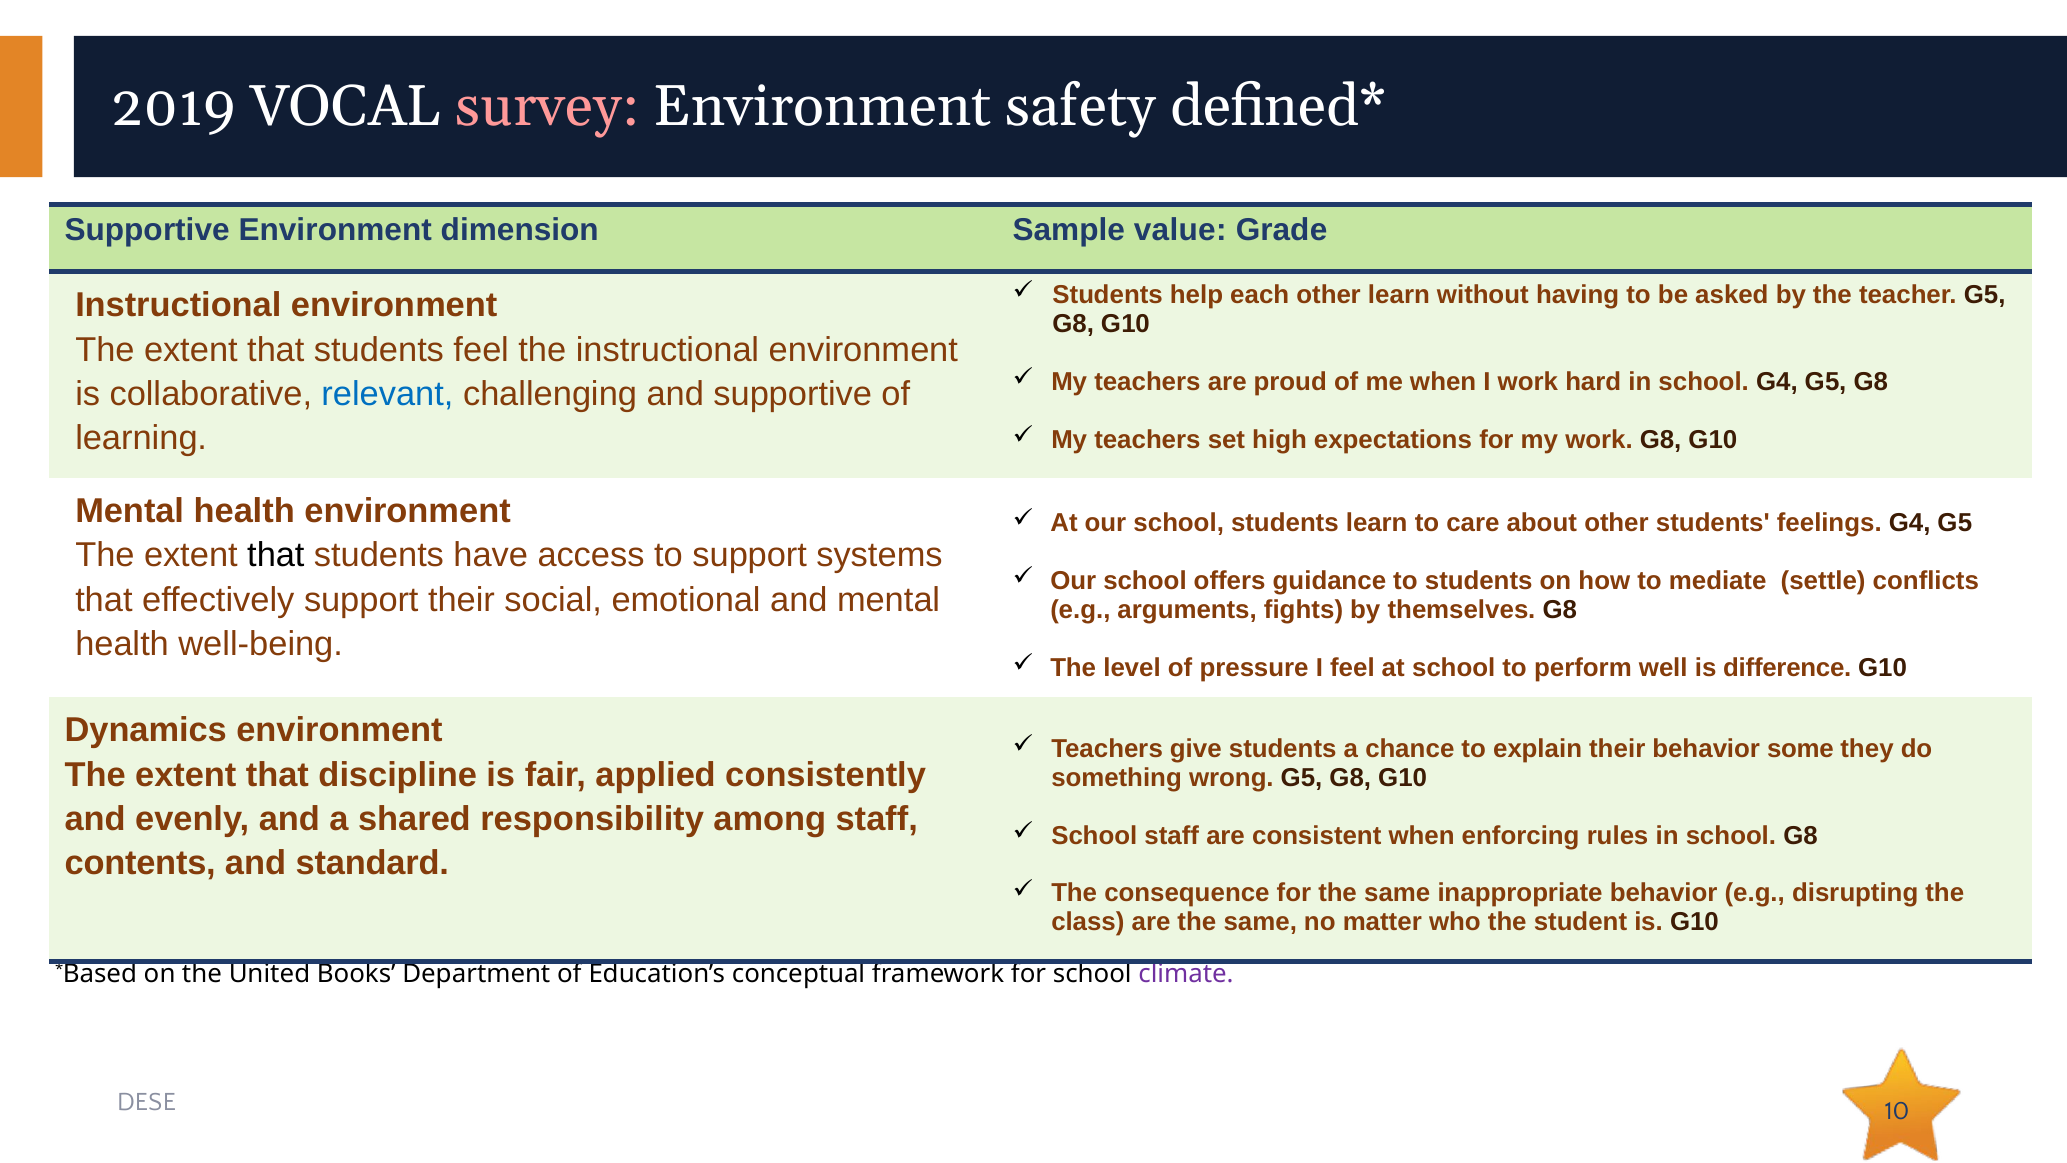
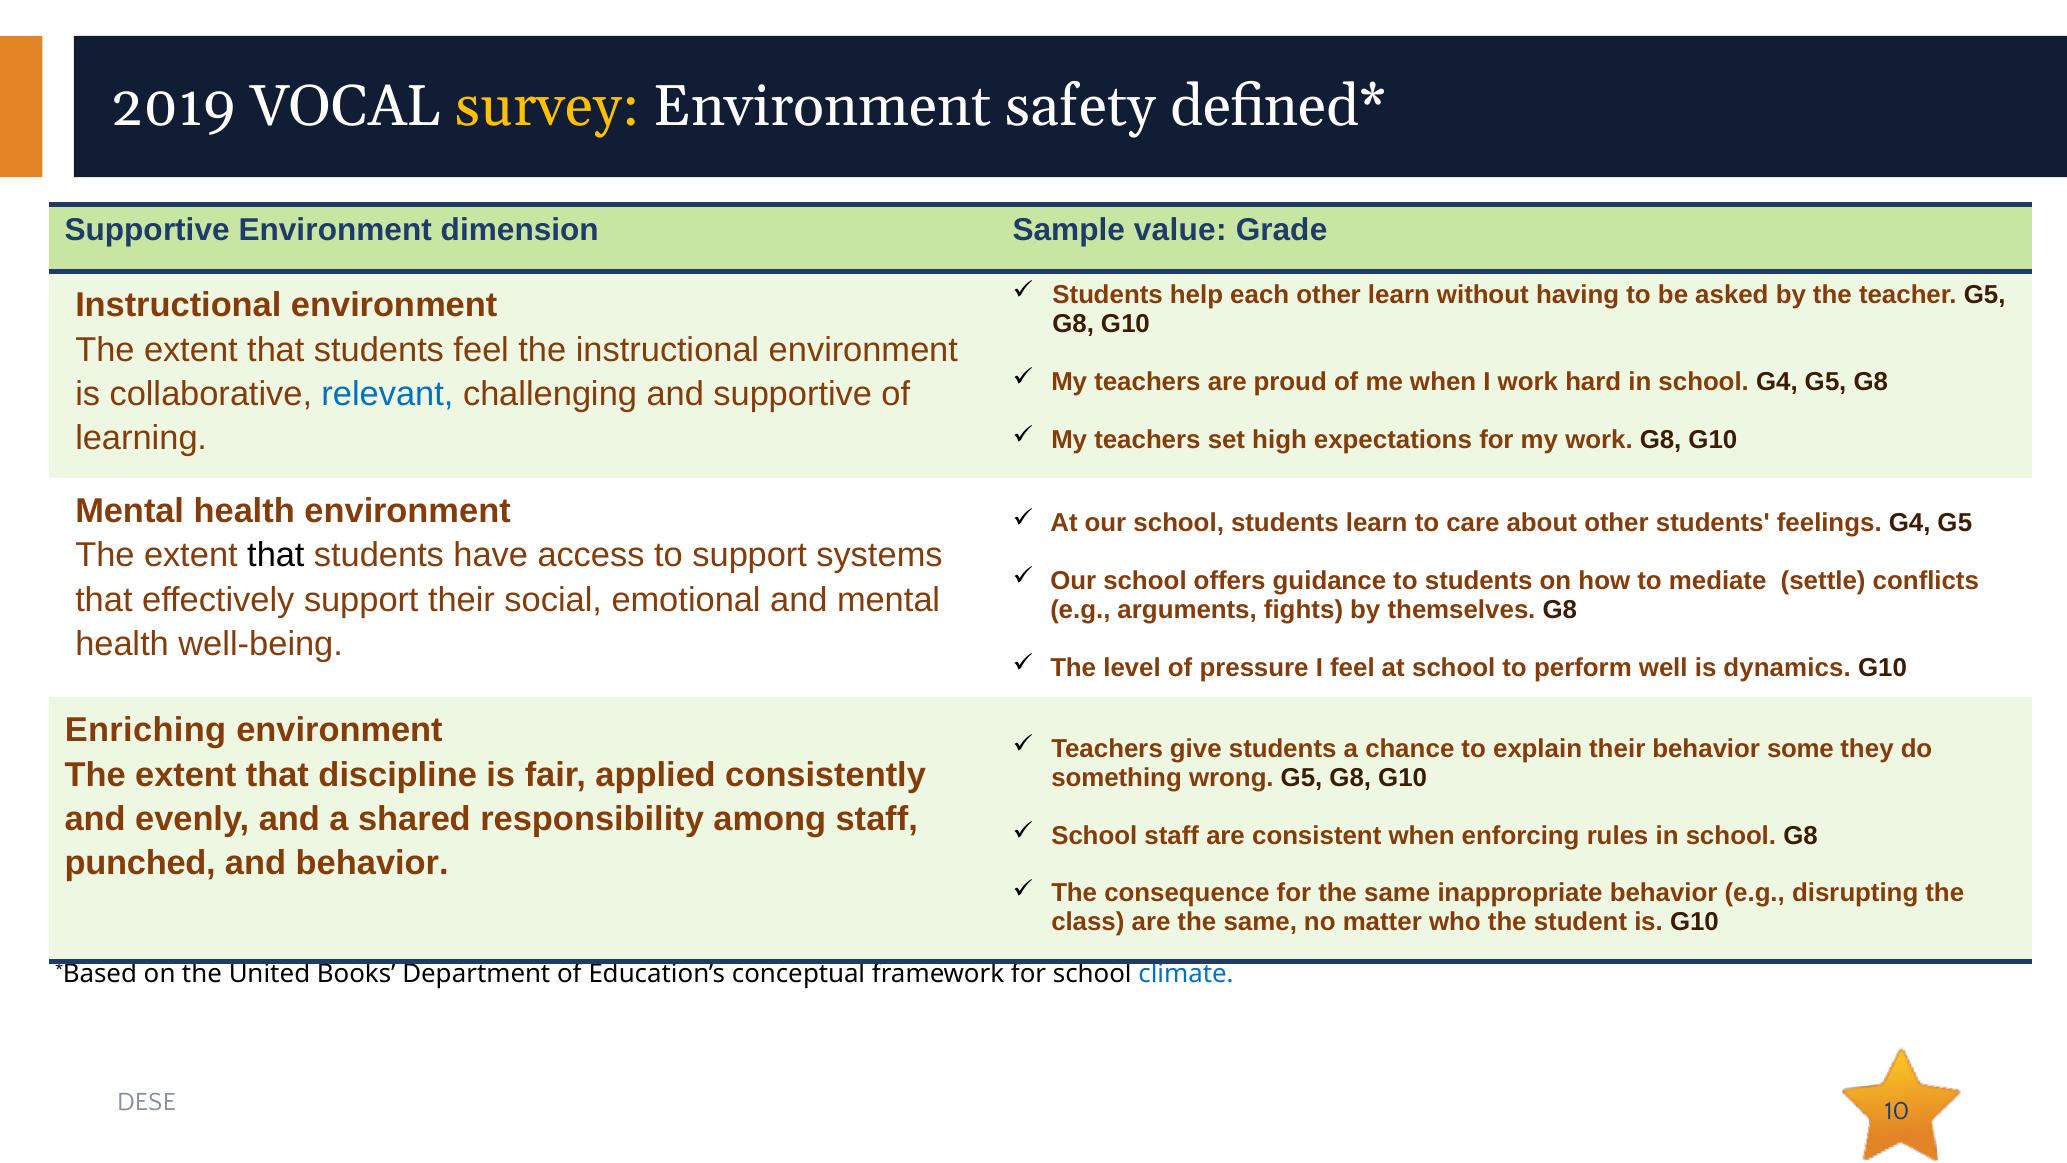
survey colour: pink -> yellow (547, 106)
difference: difference -> dynamics (1787, 668)
Dynamics: Dynamics -> Enriching (146, 730)
contents: contents -> punched (140, 863)
and standard: standard -> behavior (372, 863)
climate colour: purple -> blue (1186, 973)
